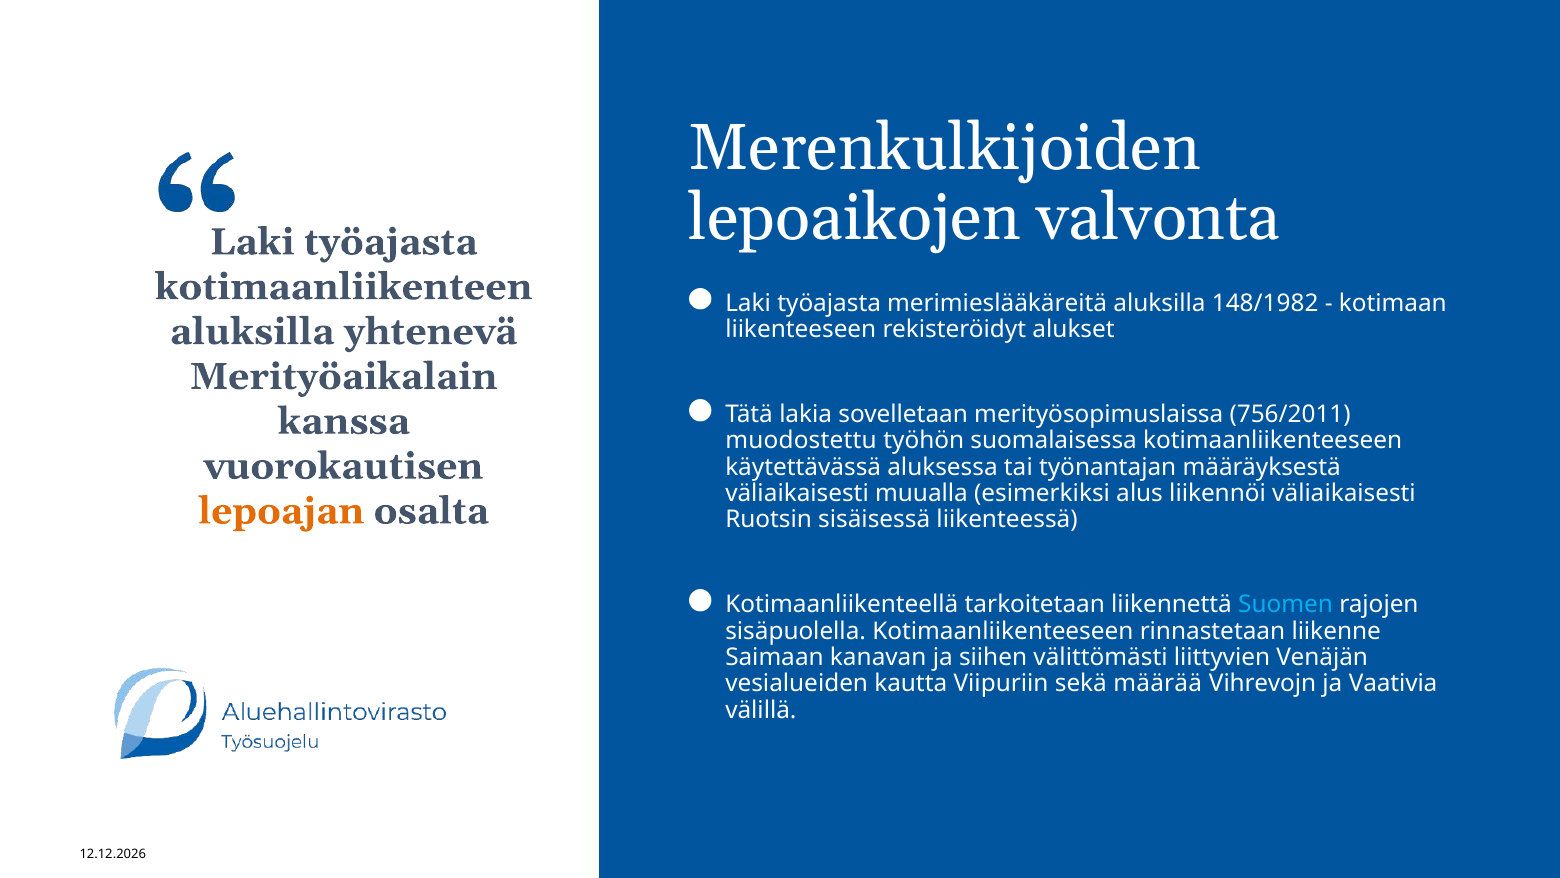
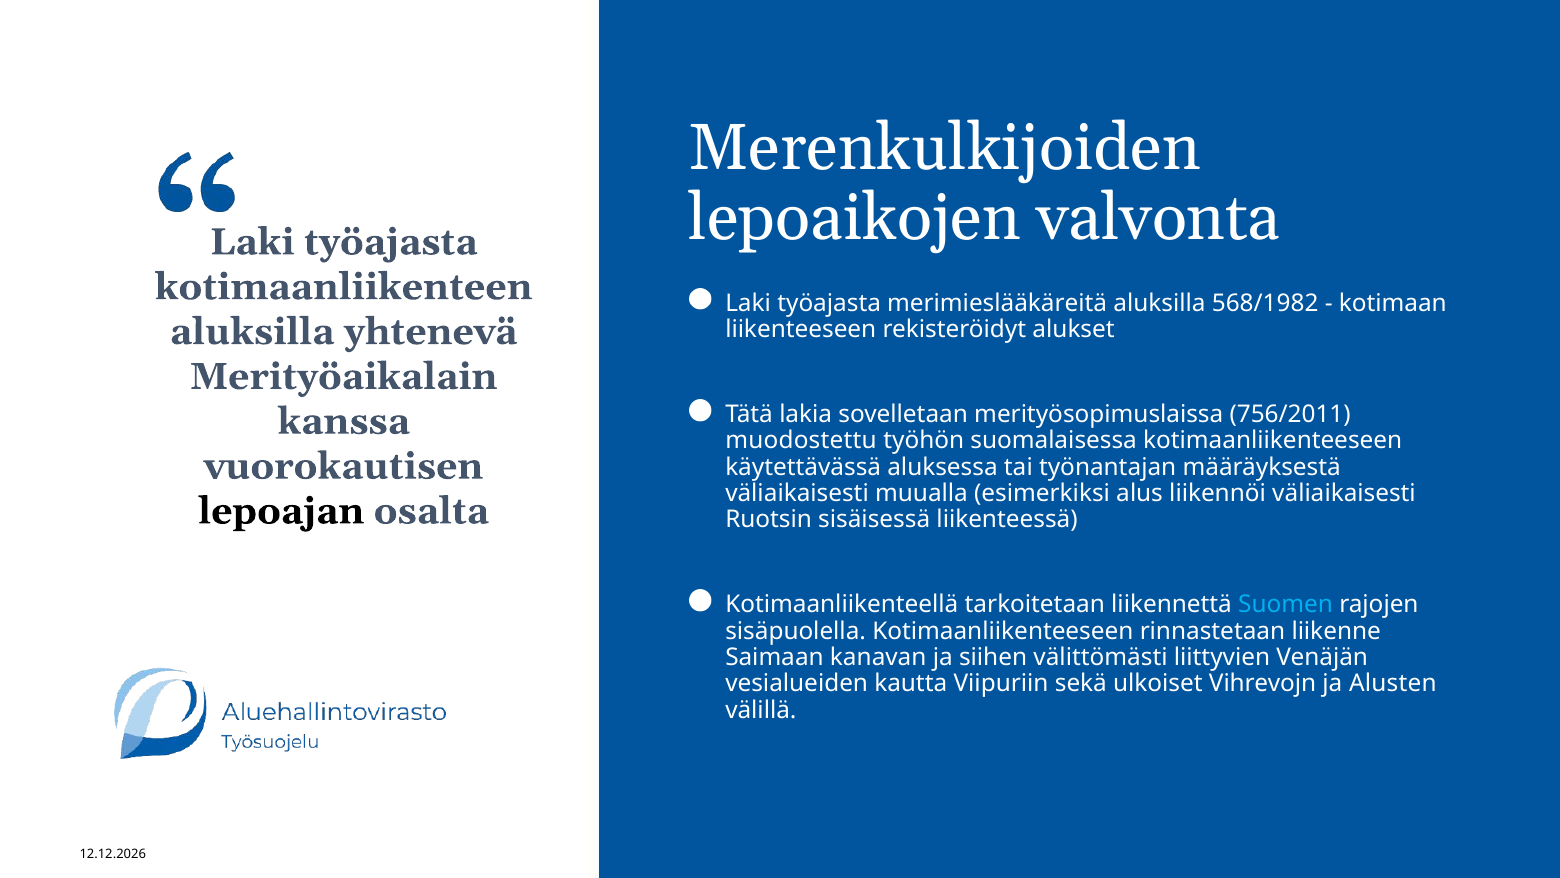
148/1982: 148/1982 -> 568/1982 (1265, 303)
lepoajan colour: orange -> black (281, 511)
määrää: määrää -> ulkoiset (1158, 683)
Vaativia: Vaativia -> Alusten (1393, 683)
